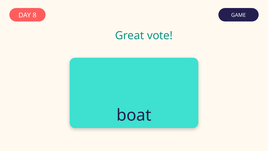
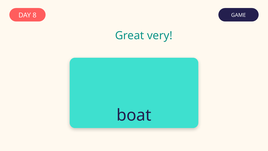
vote: vote -> very (160, 36)
